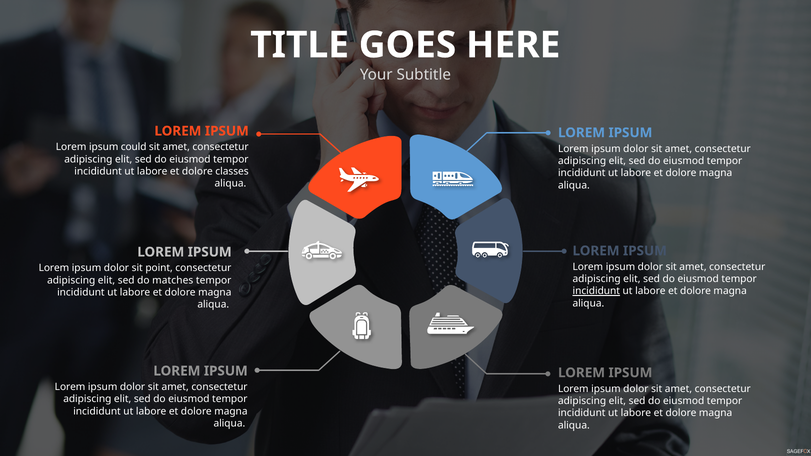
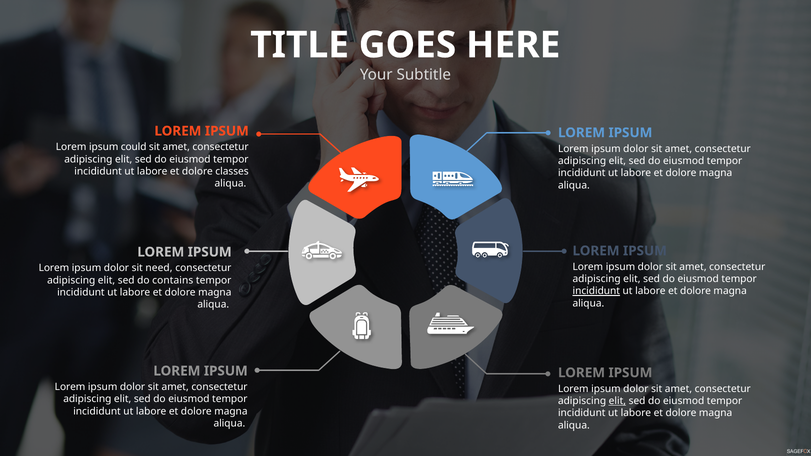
point: point -> need (159, 268)
matches: matches -> contains (173, 280)
elit underline: none -> present (617, 401)
